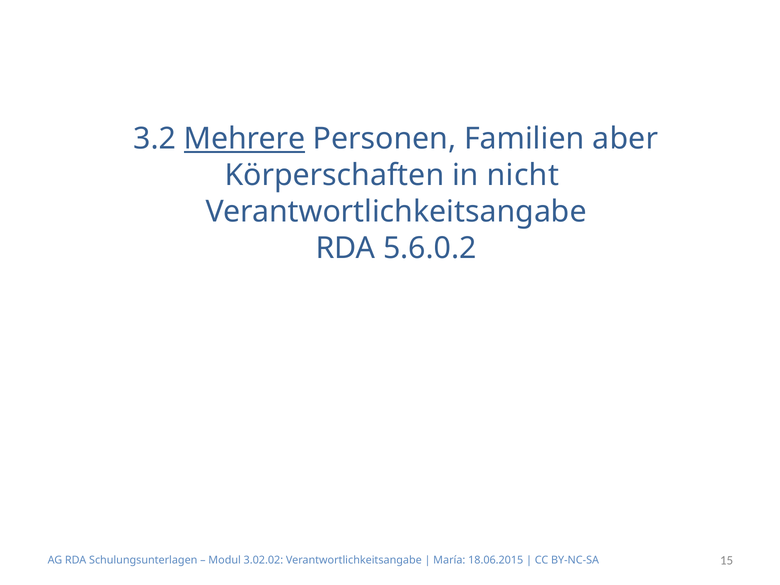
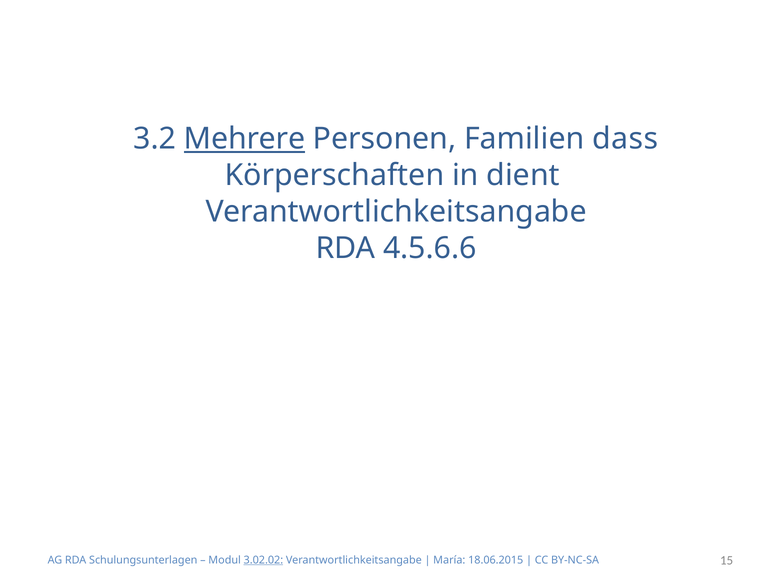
aber: aber -> dass (625, 139)
nicht: nicht -> dient (523, 175)
5.6.0.2: 5.6.0.2 -> 4.5.6.6 (430, 248)
3.02.02 underline: none -> present (263, 560)
